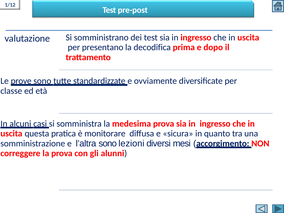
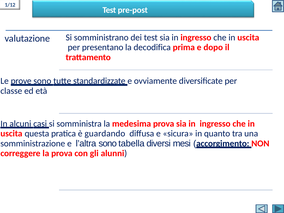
monitorare: monitorare -> guardando (105, 134)
lezioni: lezioni -> tabella (131, 144)
